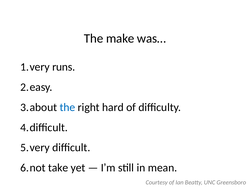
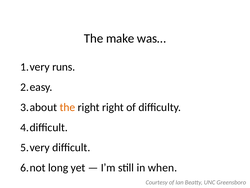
the colour: blue -> orange (67, 107)
right hard: hard -> right (113, 107)
take: take -> long (58, 167)
mean: mean -> when (163, 167)
